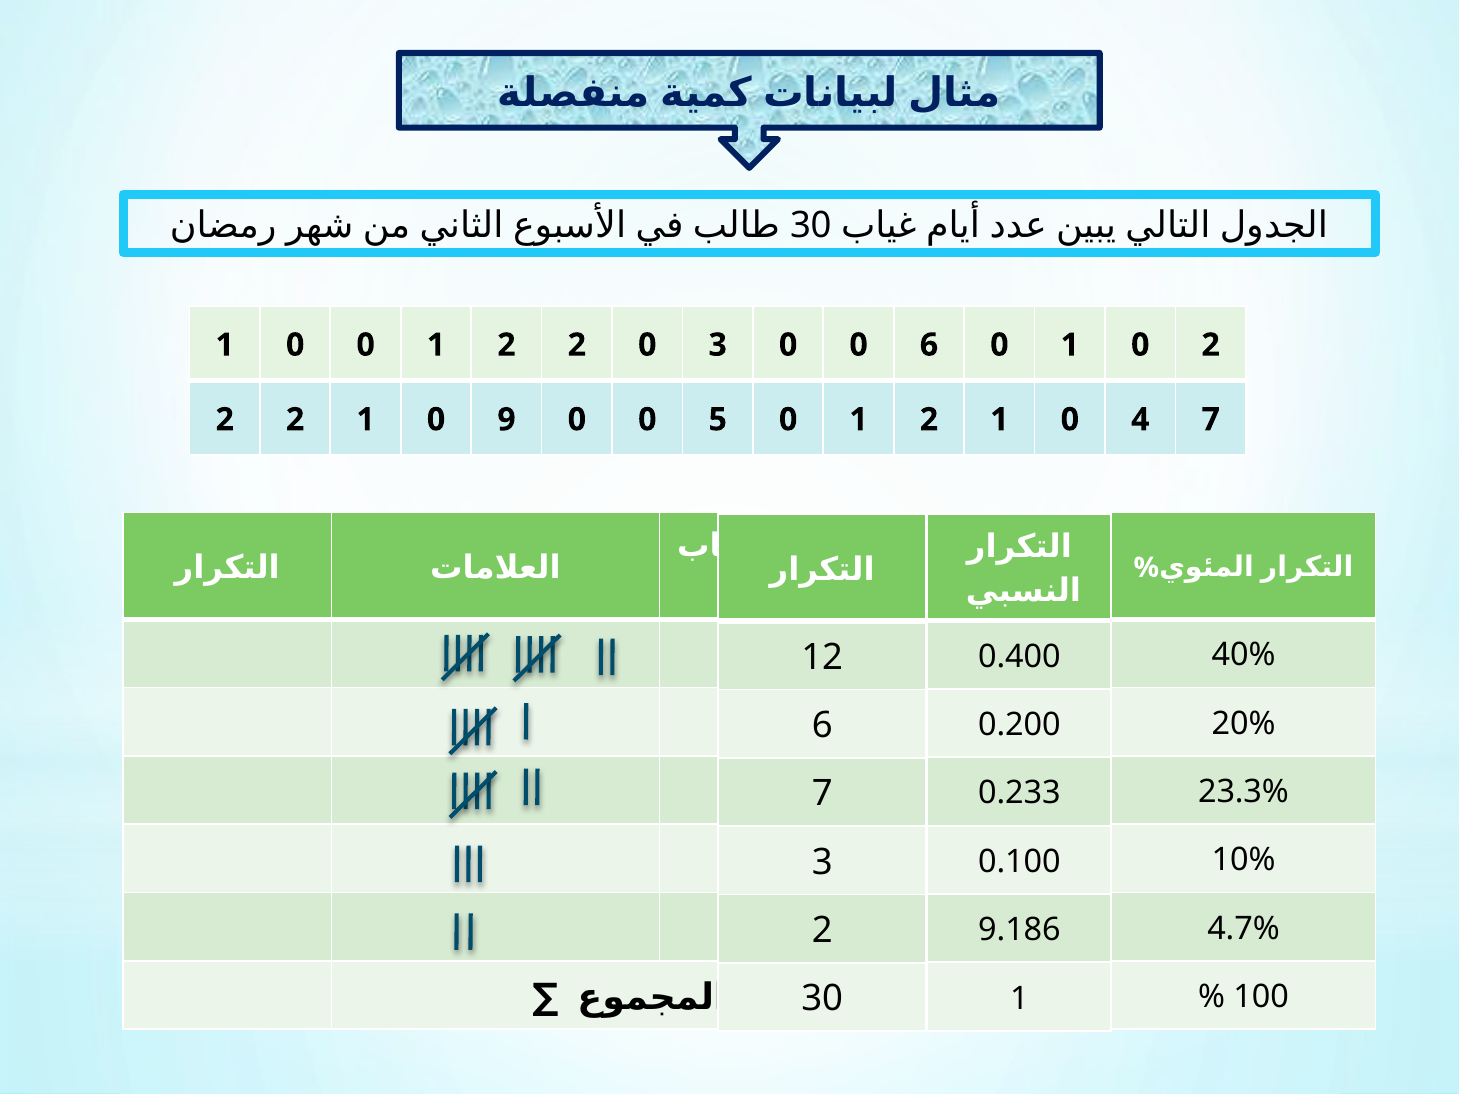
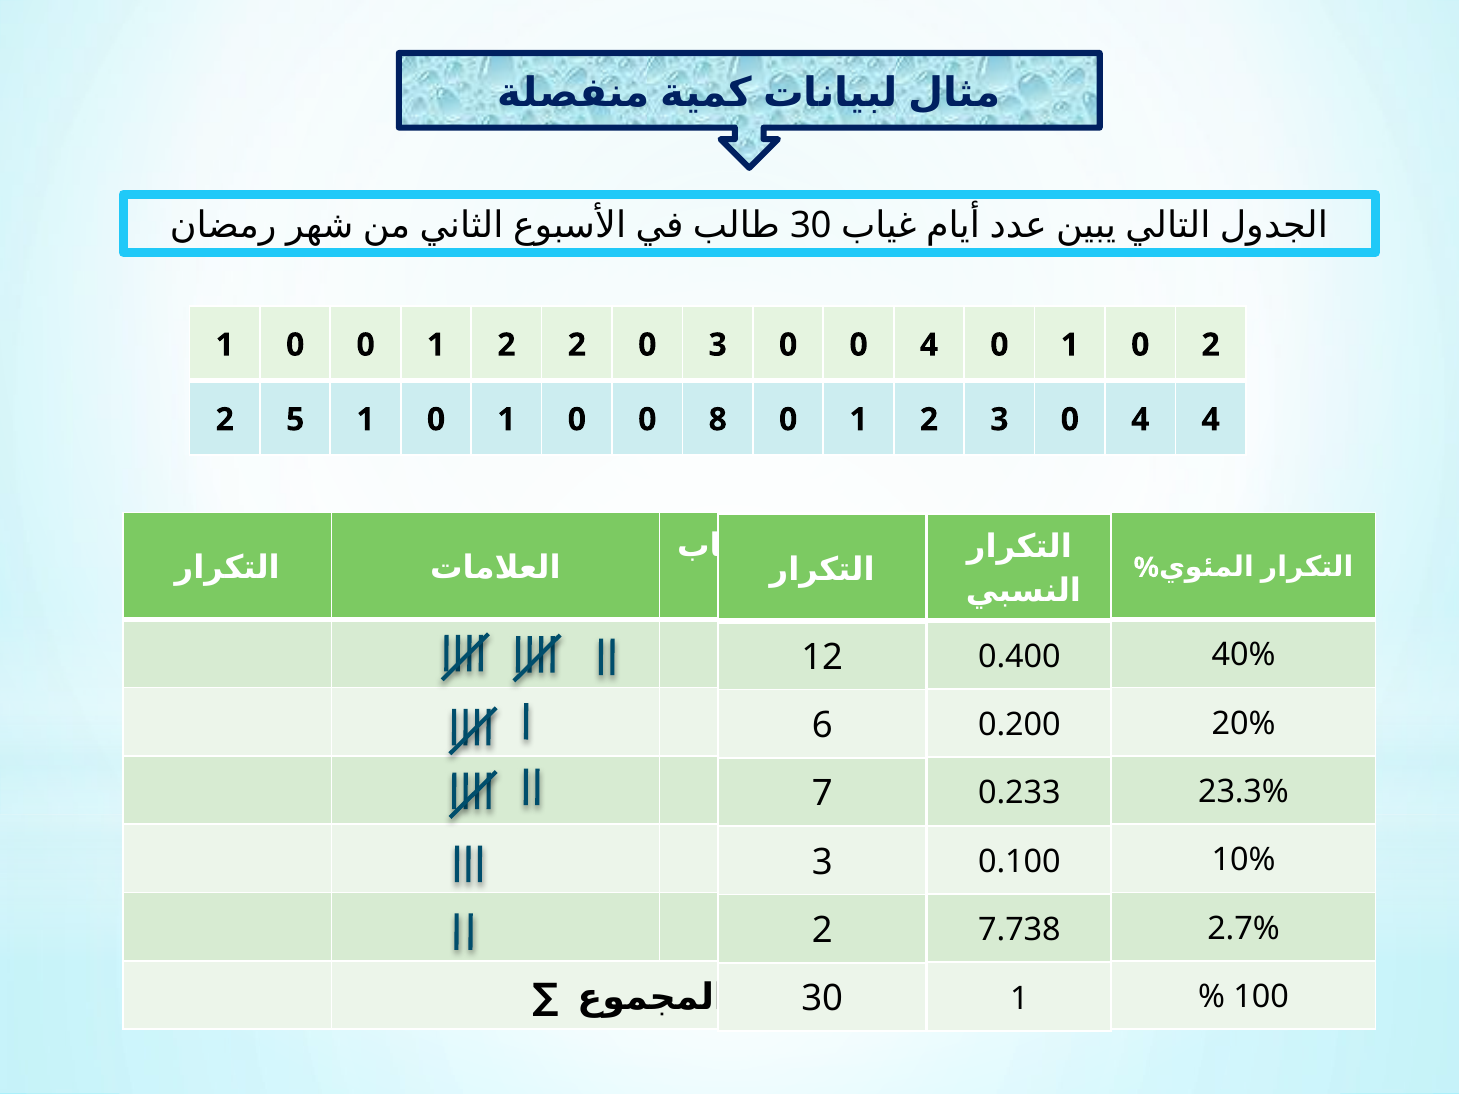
0 0 6: 6 -> 4 (929, 345)
2: 2 -> 5 (295, 420)
1 0 9: 9 -> 1 (506, 420)
5: 5 -> 8 (718, 420)
1: 1 -> 3 (999, 420)
4 7: 7 -> 4 (1211, 420)
4.7%: 4.7% -> 2.7% (1244, 929)
9.186: 9.186 -> 7.738 (1019, 930)
